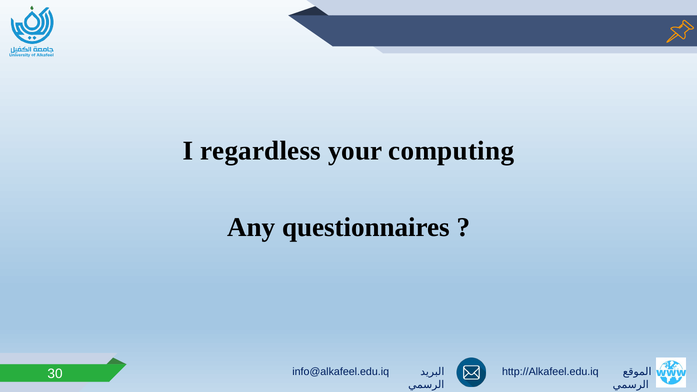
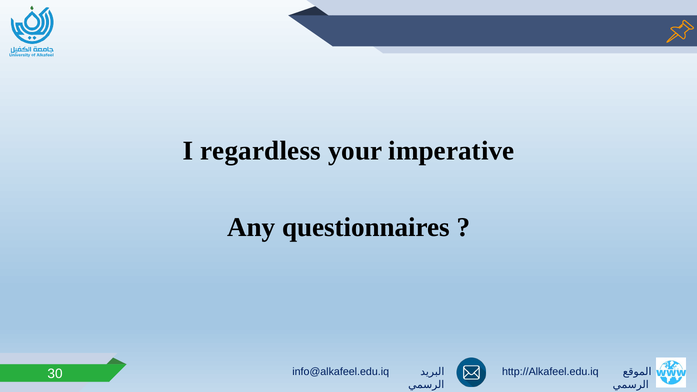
computing: computing -> imperative (451, 151)
